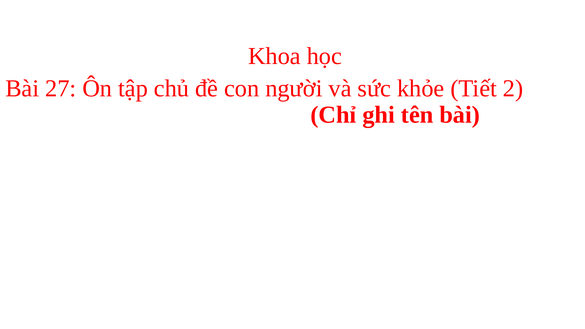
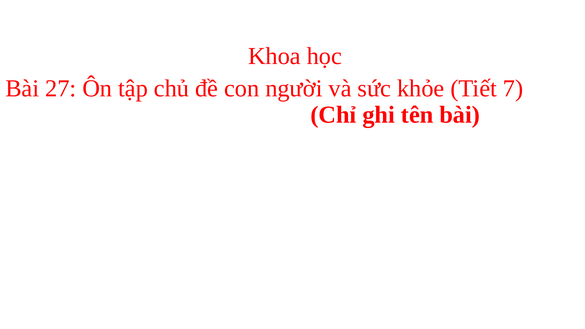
2: 2 -> 7 (513, 88)
